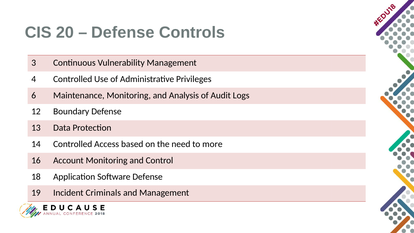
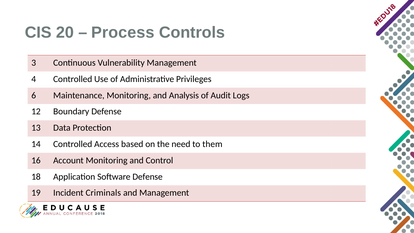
Defense: Defense -> Process (123, 33)
more: more -> them (212, 144)
